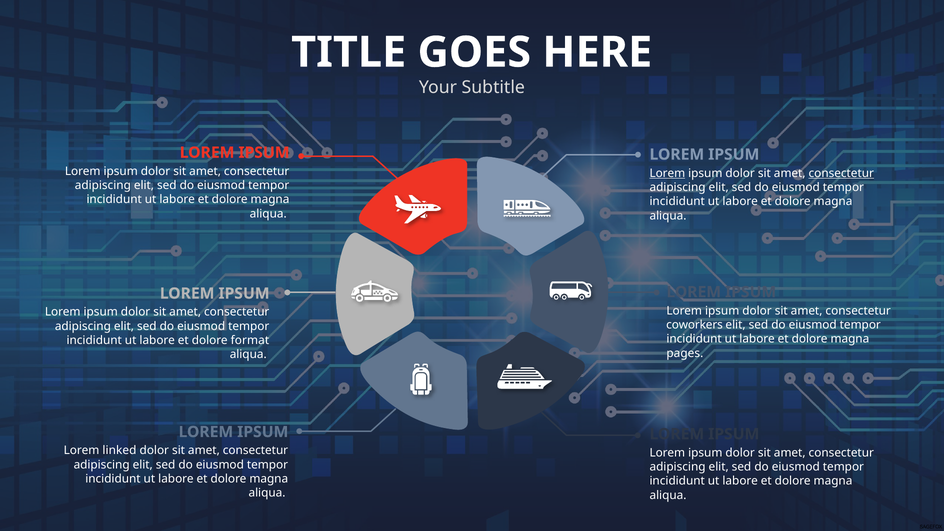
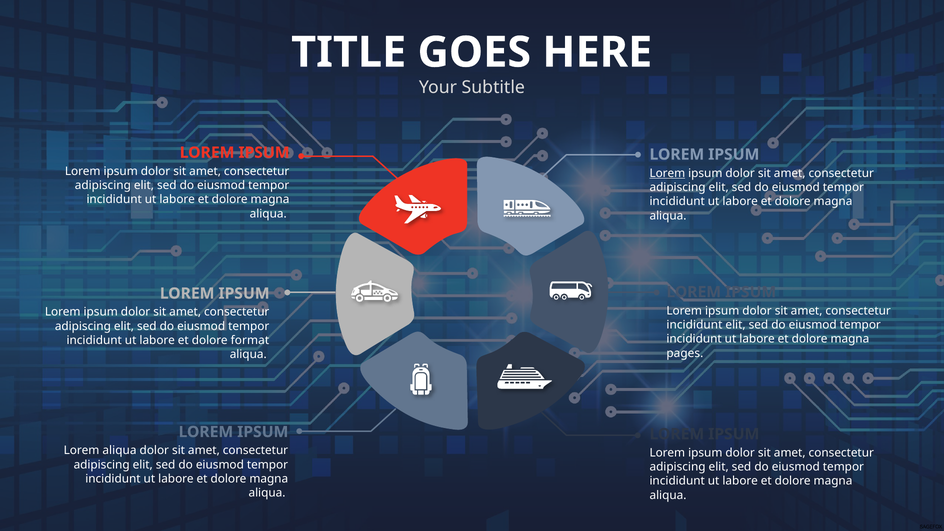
consectetur underline: present -> none (841, 173)
coworkers: coworkers -> incididunt (694, 325)
Lorem linked: linked -> aliqua (119, 451)
